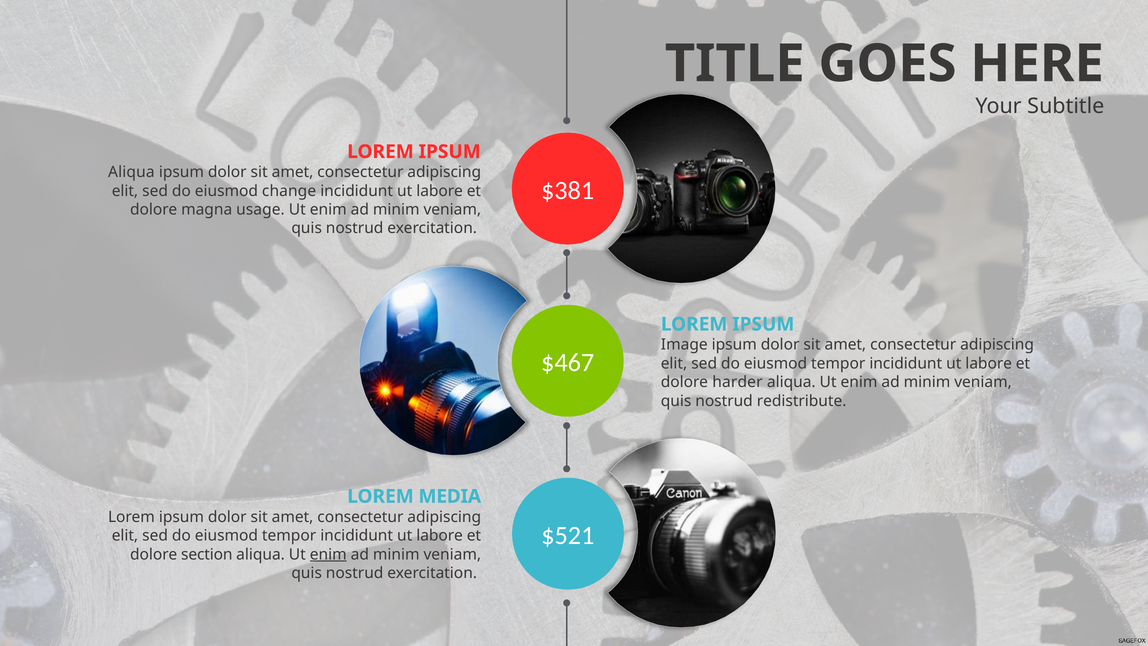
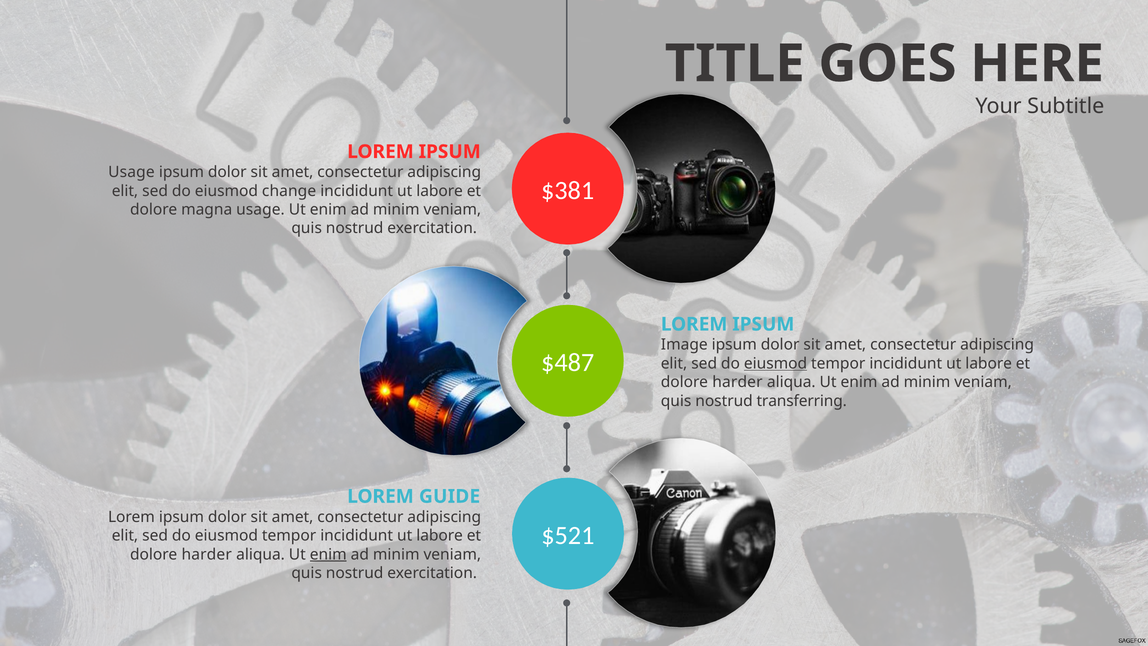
Aliqua: Aliqua -> Usage (131, 172)
$467: $467 -> $487 (568, 362)
eiusmod underline: none -> present (776, 363)
redistribute: redistribute -> transferring (802, 401)
MEDIA: MEDIA -> GUIDE (450, 496)
section: section -> harder (207, 554)
